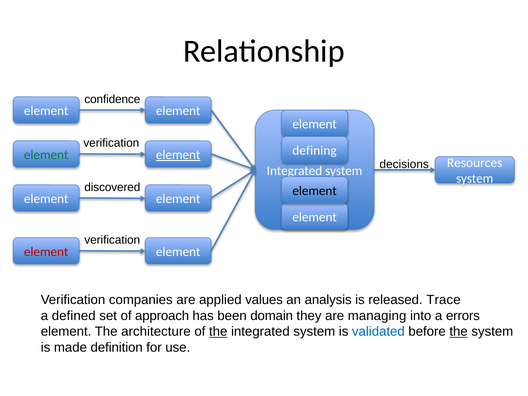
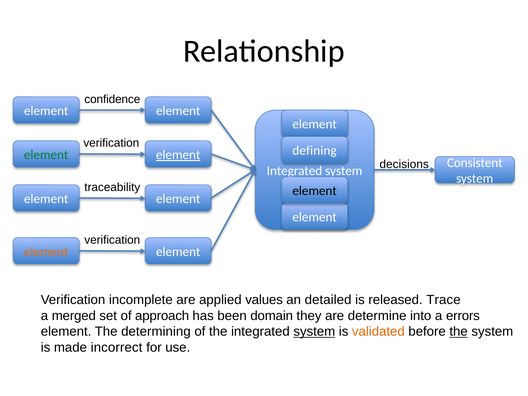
Resources: Resources -> Consistent (475, 163)
discovered: discovered -> traceability (112, 187)
element colour: red -> orange (46, 252)
companies: companies -> incomplete (141, 300)
analysis: analysis -> detailed (328, 300)
defined: defined -> merged (74, 316)
managing: managing -> determine (377, 316)
architecture: architecture -> determining (156, 332)
the underline: present -> none (218, 332)
system underline: none -> present (314, 332)
validated colour: blue -> orange (378, 332)
definition: definition -> incorrect (117, 347)
